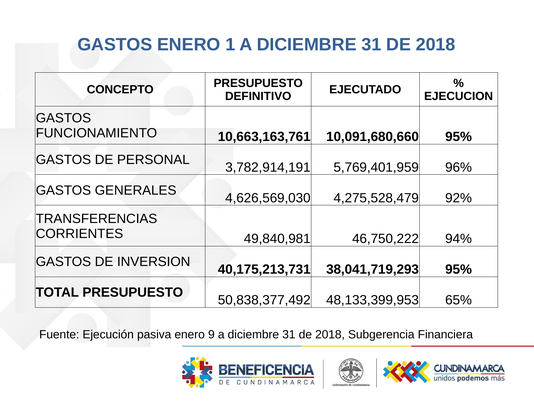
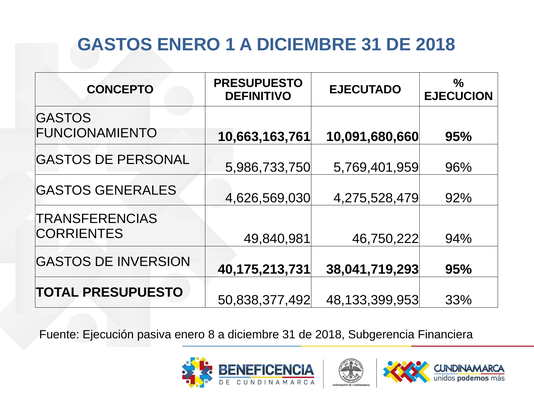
3,782,914,191: 3,782,914,191 -> 5,986,733,750 (268, 167)
65%: 65% -> 33% (459, 300)
9: 9 -> 8 (211, 334)
